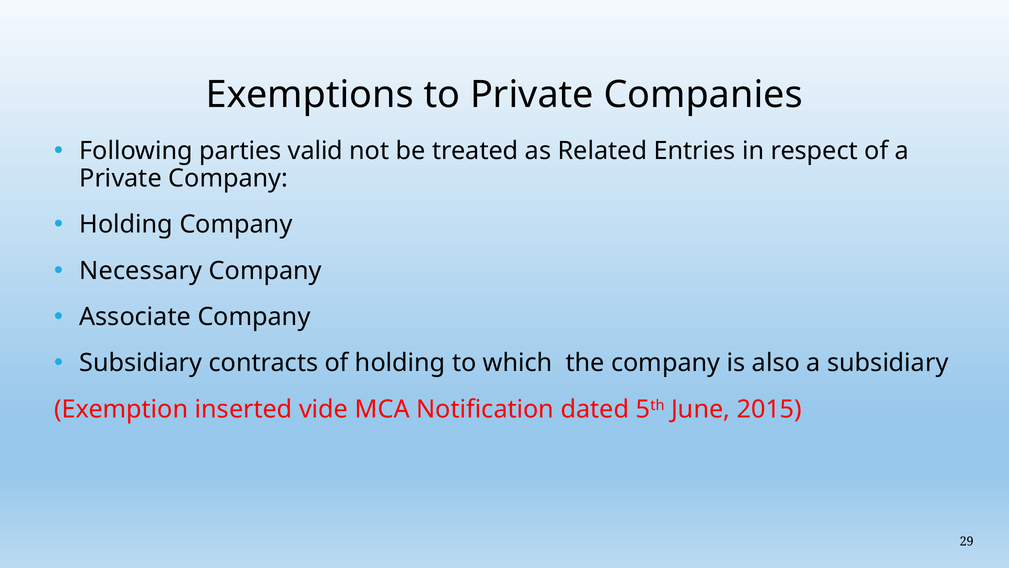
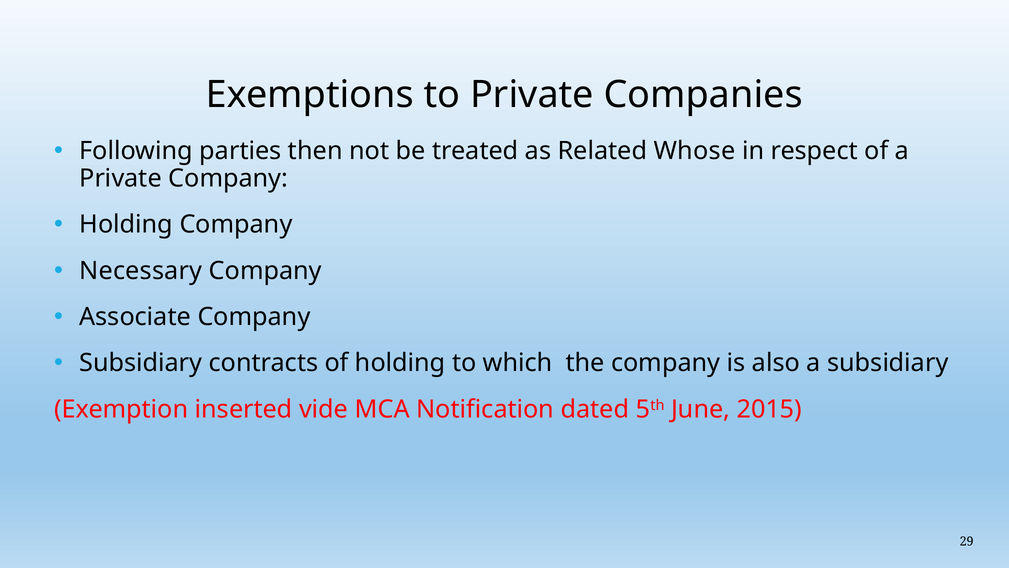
valid: valid -> then (315, 151)
Entries: Entries -> Whose (694, 151)
